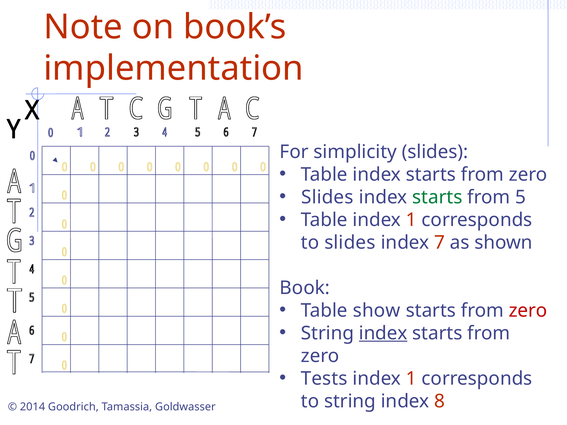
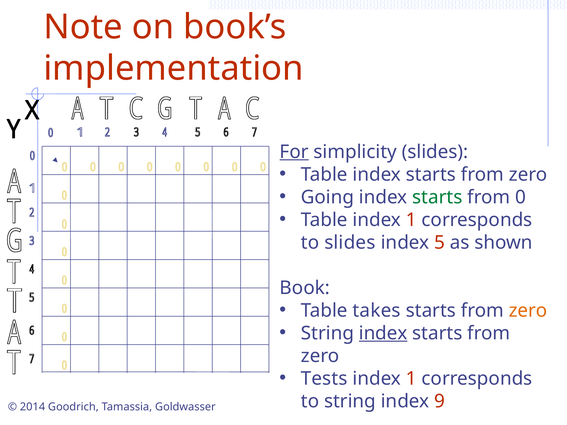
For underline: none -> present (294, 152)
Slides: Slides -> Going (327, 197)
5: 5 -> 0 (521, 197)
7: 7 -> 5 (440, 243)
show: show -> takes (377, 311)
zero colour: red -> orange (528, 311)
8: 8 -> 9 (440, 401)
